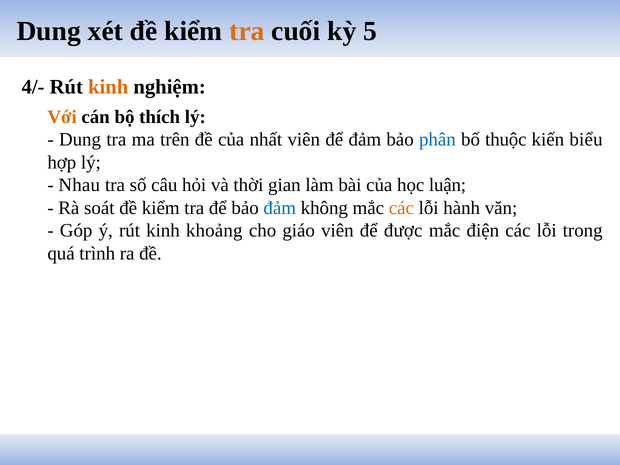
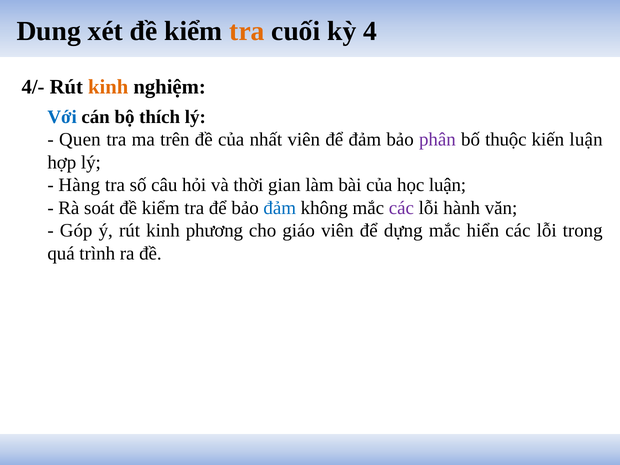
5: 5 -> 4 (370, 31)
Với colour: orange -> blue (62, 117)
Dung: Dung -> Quen (80, 140)
phân colour: blue -> purple (437, 140)
kiến biểu: biểu -> luận (586, 140)
Nhau: Nhau -> Hàng (79, 185)
các colour: orange -> purple (401, 208)
khoảng: khoảng -> phương (214, 231)
được: được -> dựng (403, 231)
điện: điện -> hiển (483, 231)
